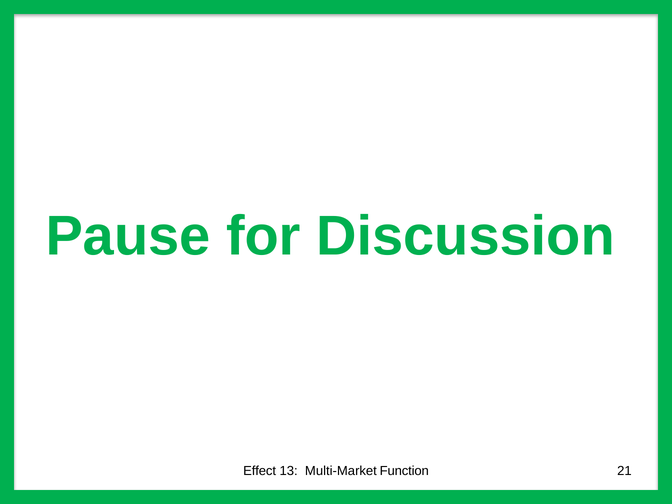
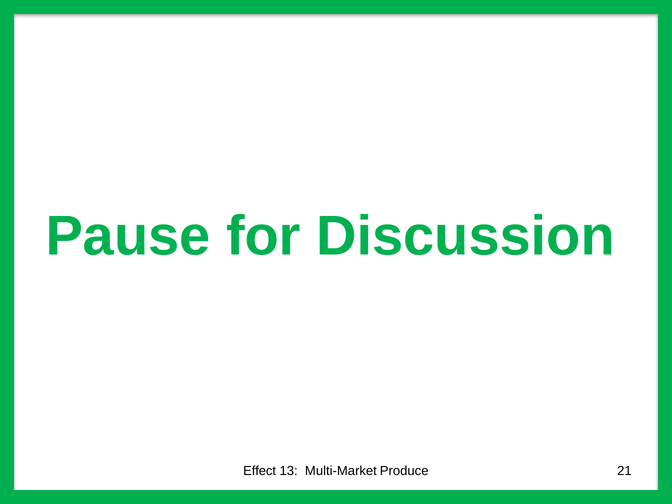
Function: Function -> Produce (404, 471)
